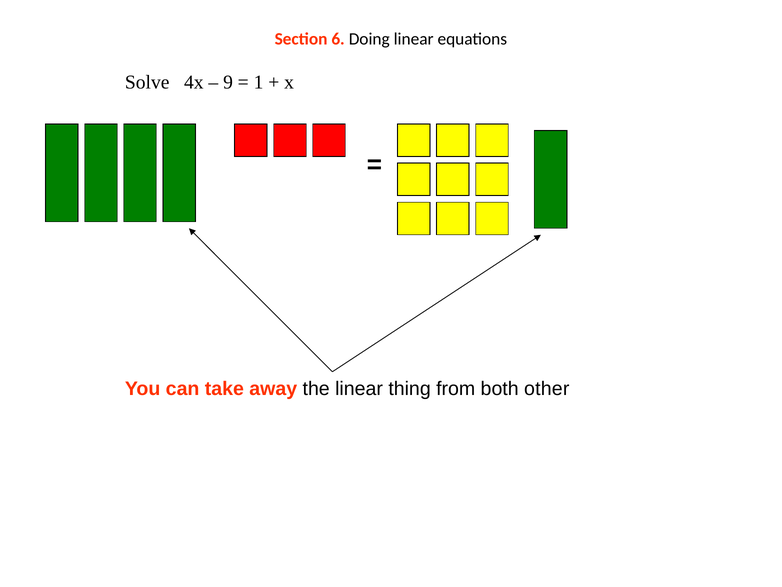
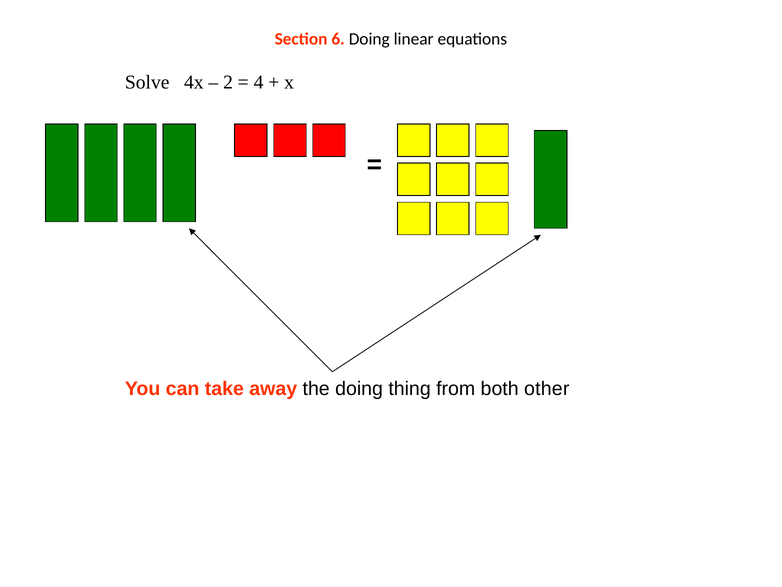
9: 9 -> 2 (228, 82)
1: 1 -> 4 (259, 82)
the linear: linear -> doing (359, 388)
